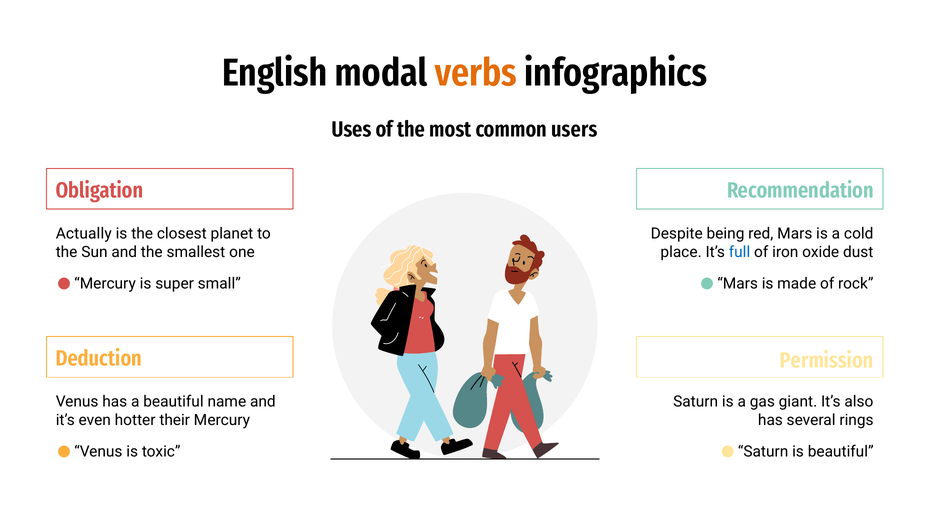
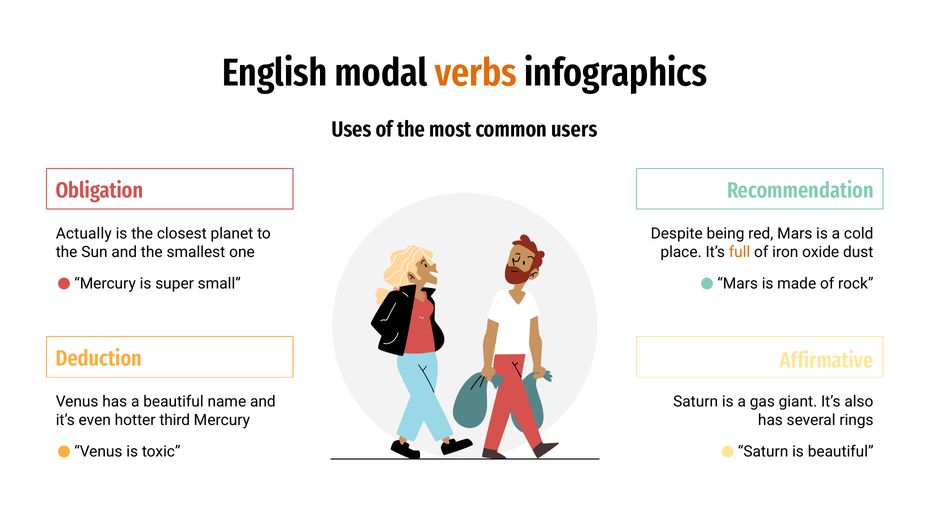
full colour: blue -> orange (740, 252)
Permission: Permission -> Affirmative (827, 361)
their: their -> third (175, 420)
